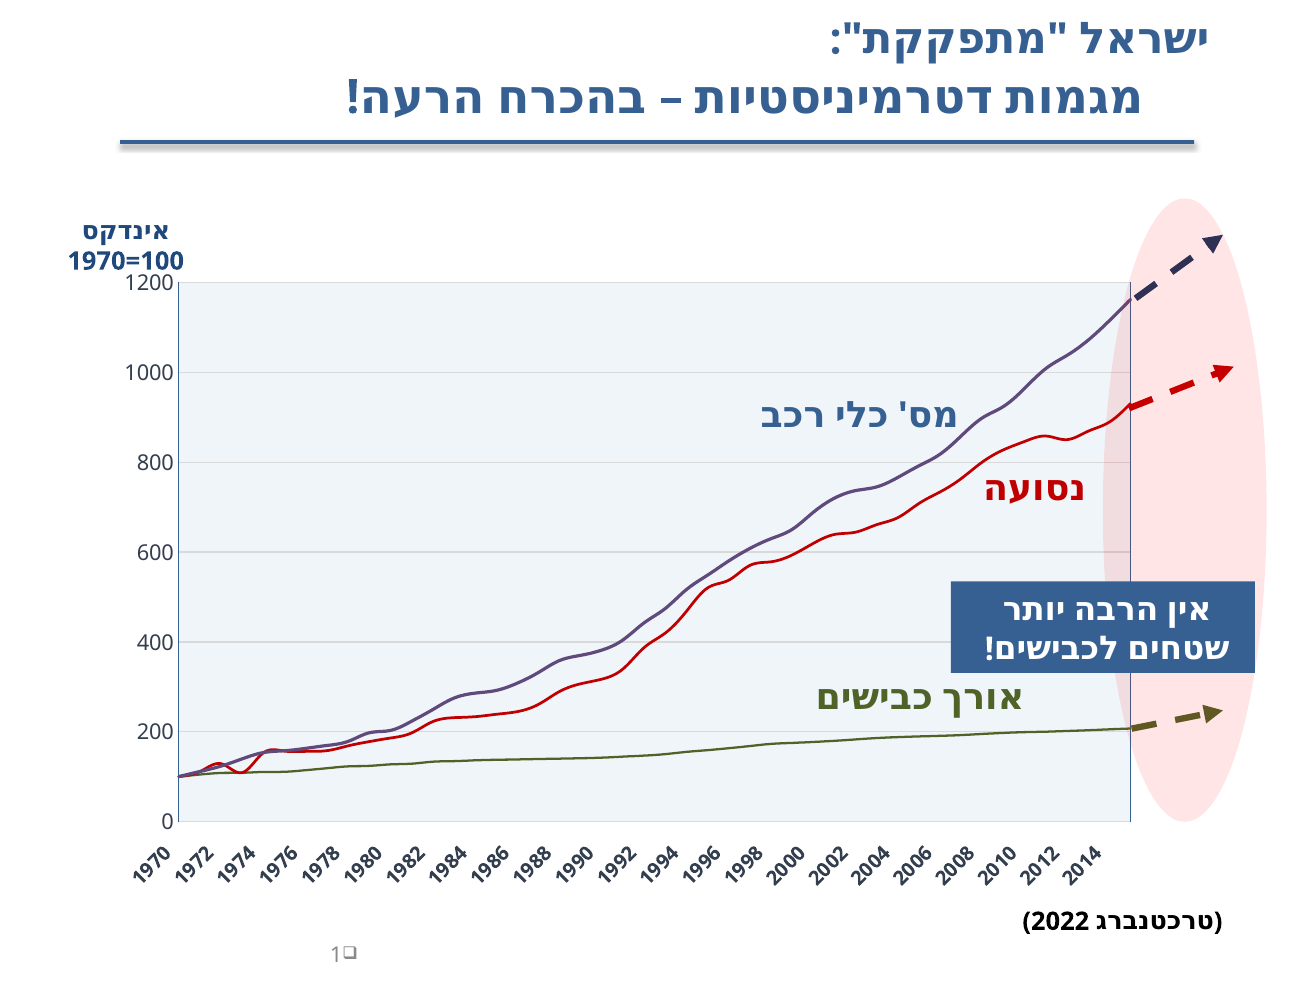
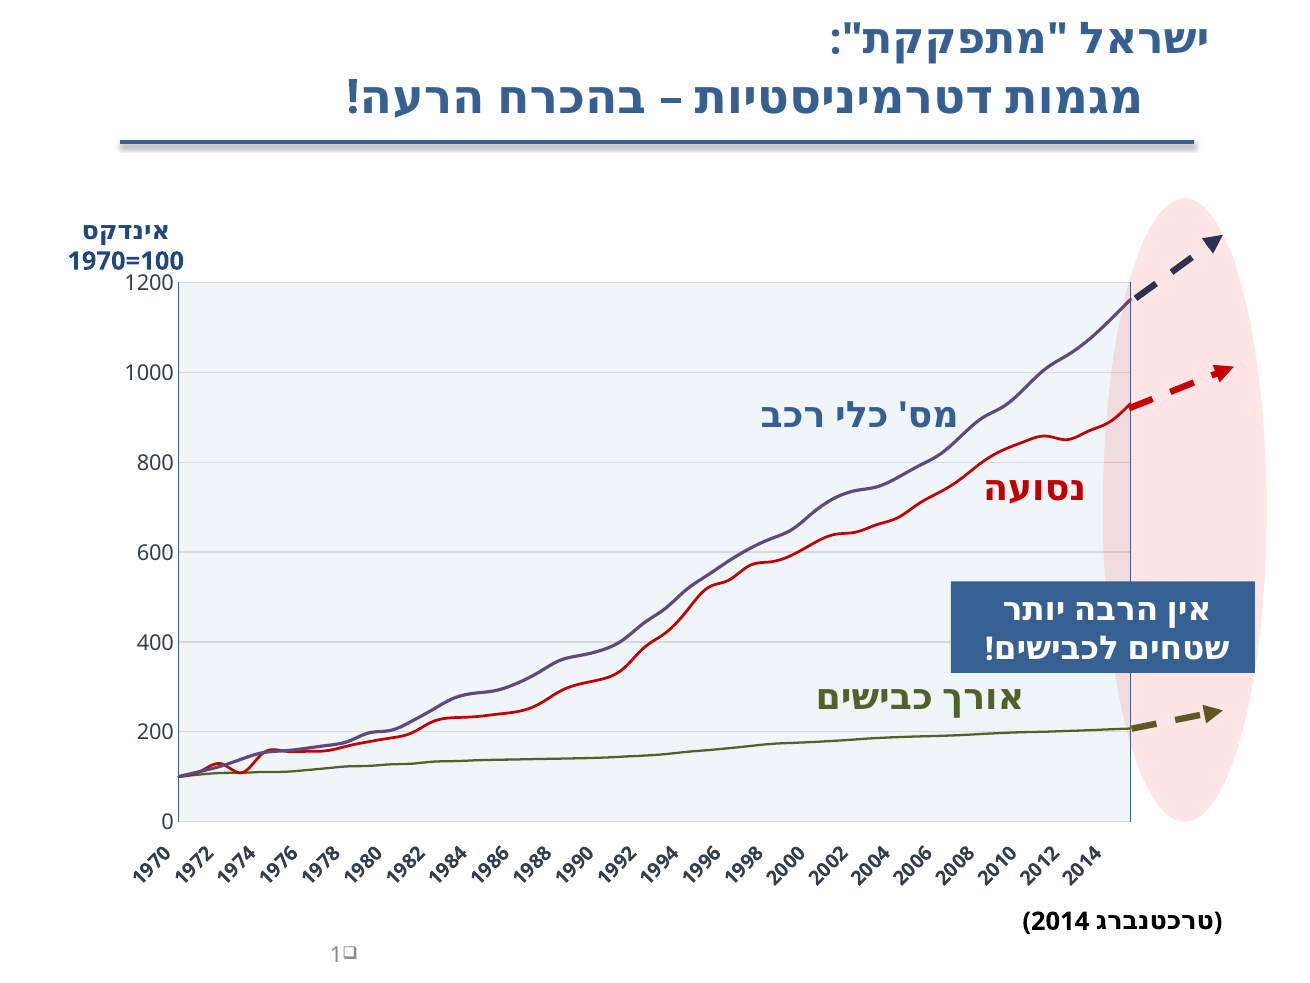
2022: 2022 -> 2014 (1060, 921)
